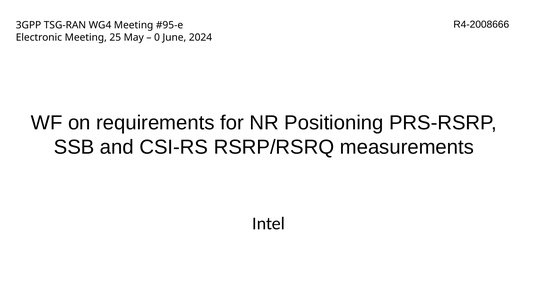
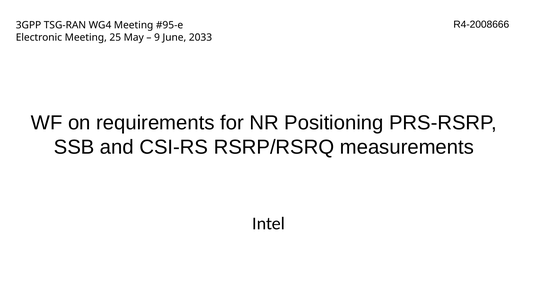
0: 0 -> 9 (157, 37)
2024: 2024 -> 2033 (200, 37)
